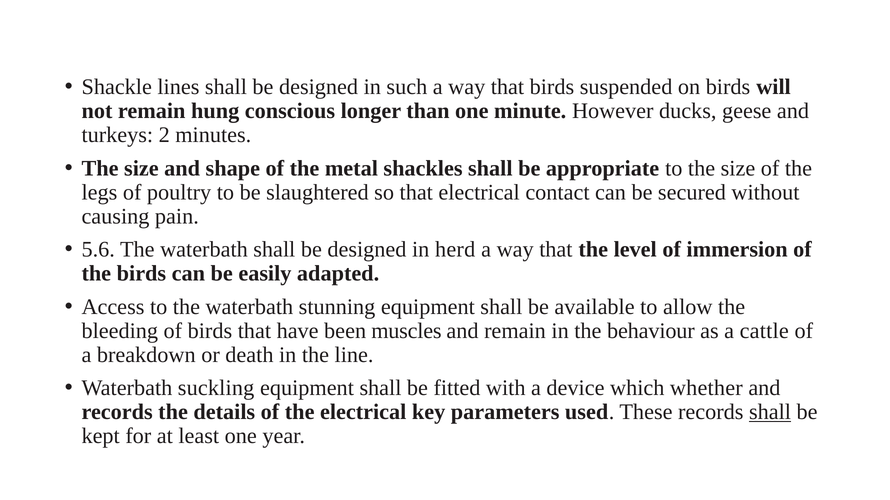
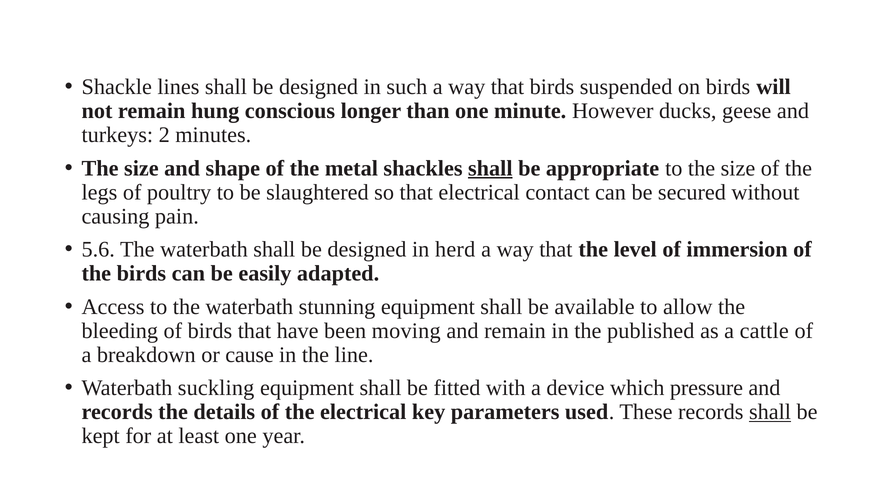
shall underline: none -> present (490, 168)
muscles: muscles -> moving (406, 331)
behaviour: behaviour -> published (651, 331)
death: death -> cause (250, 355)
whether: whether -> pressure (707, 388)
